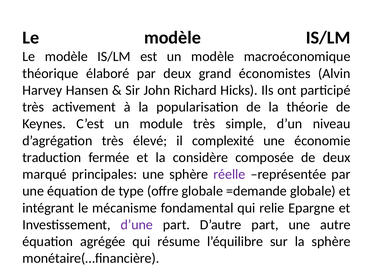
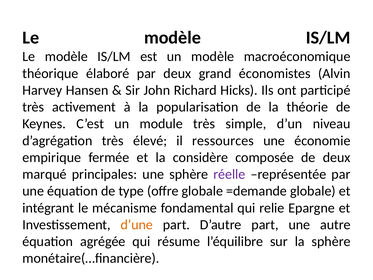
complexité: complexité -> ressources (223, 141)
traduction: traduction -> empirique (52, 157)
d’une colour: purple -> orange (137, 225)
